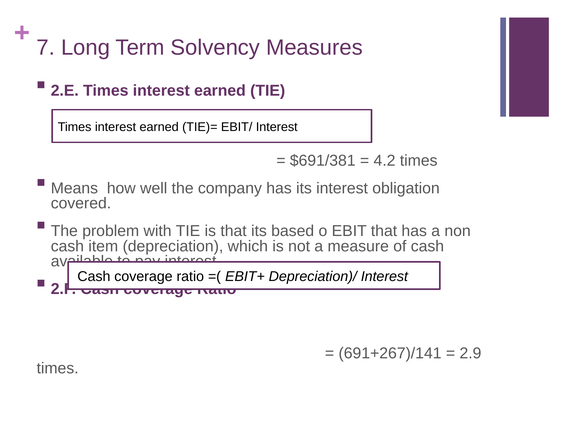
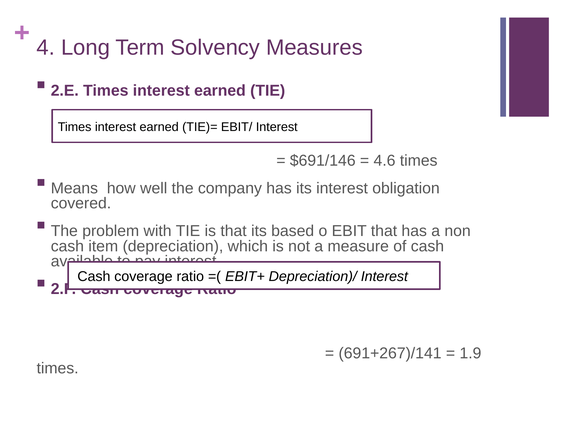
7: 7 -> 4 (46, 48)
$691/381: $691/381 -> $691/146 (323, 161)
4.2: 4.2 -> 4.6 (385, 161)
2.9: 2.9 -> 1.9 (470, 353)
